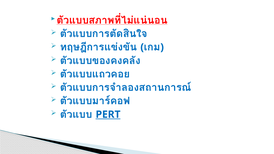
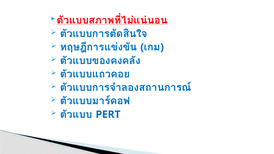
PERT underline: present -> none (108, 115)
